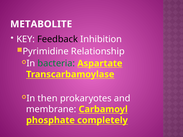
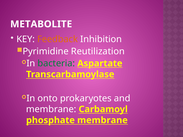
Feedback colour: black -> orange (58, 39)
Relationship: Relationship -> Reutilization (98, 51)
then: then -> onto (48, 98)
phosphate completely: completely -> membrane (102, 120)
